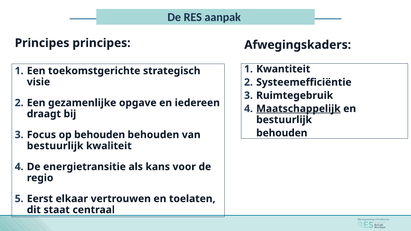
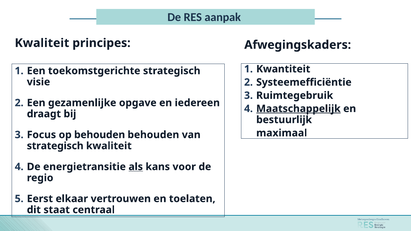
Principes: Principes -> Kwaliteit (42, 43)
behouden: behouden -> maximaal (282, 133)
bestuurlijk: bestuurlijk -> strategisch (55, 146)
als underline: none -> present (136, 167)
